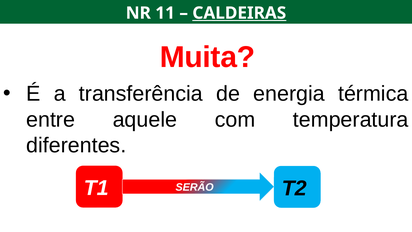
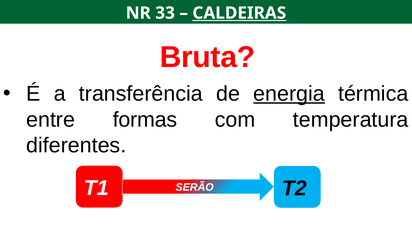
11: 11 -> 33 (165, 13)
Muita: Muita -> Bruta (207, 57)
energia underline: none -> present (289, 94)
aquele: aquele -> formas (145, 119)
